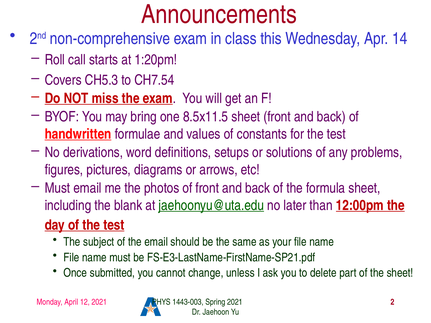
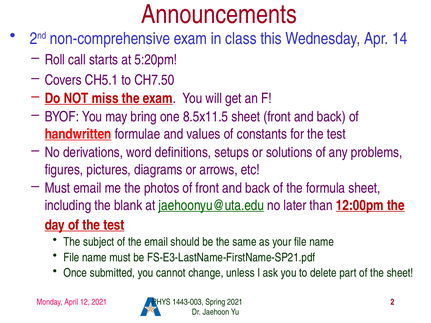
1:20pm: 1:20pm -> 5:20pm (156, 60)
CH5.3: CH5.3 -> CH5.1 (102, 80)
CH7.54: CH7.54 -> CH7.50 (154, 80)
